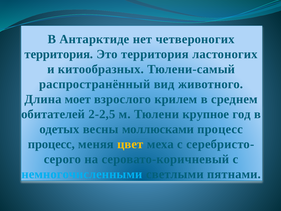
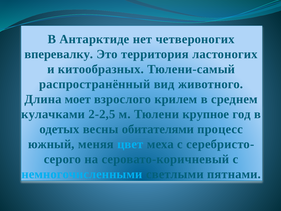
территория: территория -> вперевалку (59, 54)
обитателей: обитателей -> кулачками (53, 114)
моллюсками: моллюсками -> обитателями (158, 129)
процесс: процесс -> южный (51, 144)
цвет colour: yellow -> light blue (130, 144)
